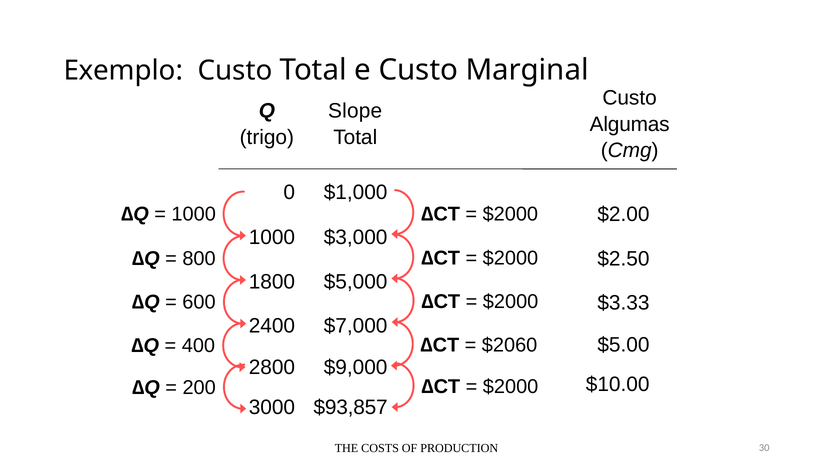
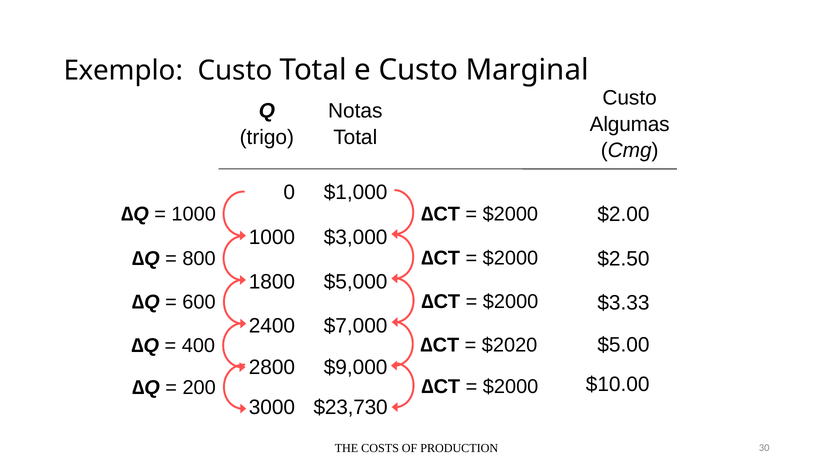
Slope: Slope -> Notas (355, 111)
$2060: $2060 -> $2020 (510, 345)
$93,857: $93,857 -> $23,730 (351, 407)
